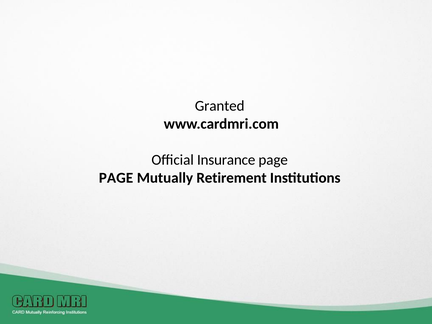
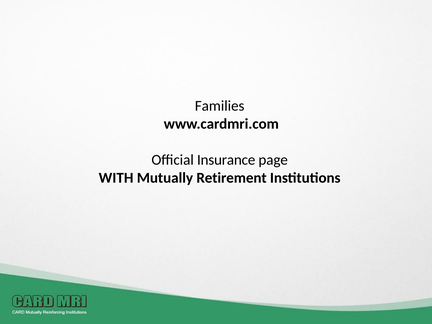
Granted: Granted -> Families (220, 106)
PAGE: PAGE -> WITH (116, 178)
